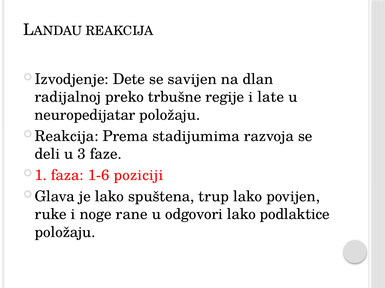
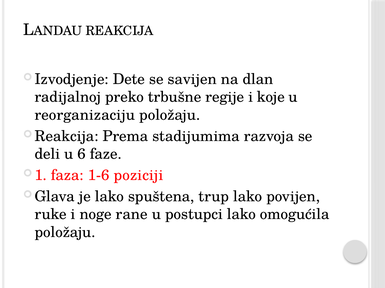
late: late -> koje (271, 97)
neuropedijatar: neuropedijatar -> reorganizaciju (85, 115)
3: 3 -> 6 (82, 154)
odgovori: odgovori -> postupci (194, 215)
podlaktice: podlaktice -> omogućila (295, 215)
